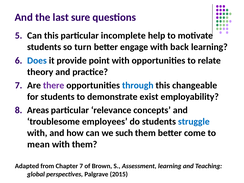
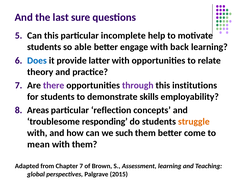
turn: turn -> able (83, 47)
point: point -> latter (99, 60)
through colour: blue -> purple (138, 85)
changeable: changeable -> institutions (195, 85)
exist: exist -> skills (149, 97)
relevance: relevance -> reflection (111, 110)
employees: employees -> responding (105, 122)
struggle colour: blue -> orange (194, 122)
